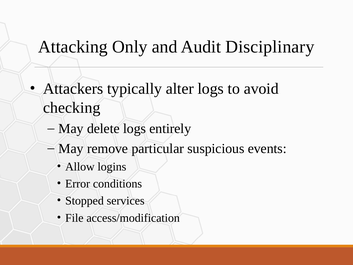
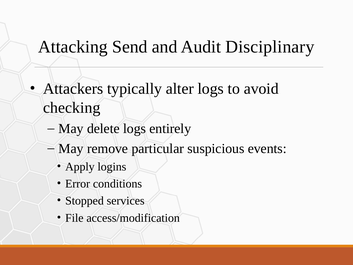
Only: Only -> Send (130, 47)
Allow: Allow -> Apply (80, 167)
